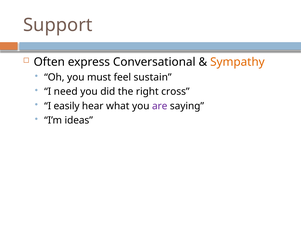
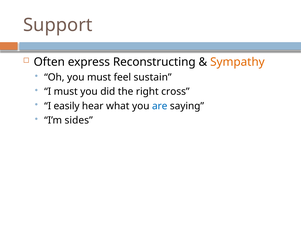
Conversational: Conversational -> Reconstructing (154, 62)
I need: need -> must (66, 92)
are colour: purple -> blue (160, 106)
ideas: ideas -> sides (79, 120)
